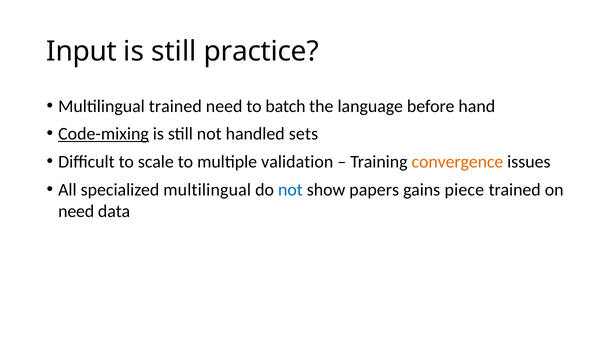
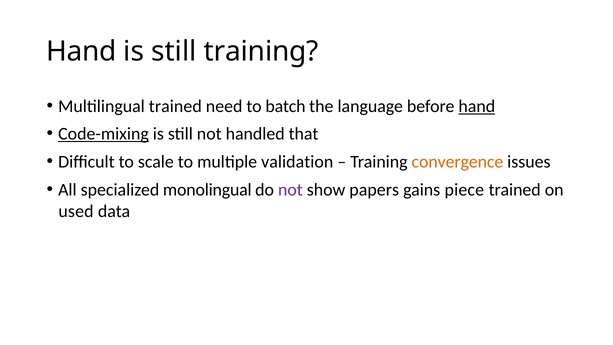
Input: Input -> Hand (82, 51)
still practice: practice -> training (261, 51)
hand underline: none -> present (477, 106)
sets: sets -> that (304, 134)
specialized multilingual: multilingual -> monolingual (207, 190)
not colour: blue -> purple (290, 190)
need: need -> used (76, 211)
